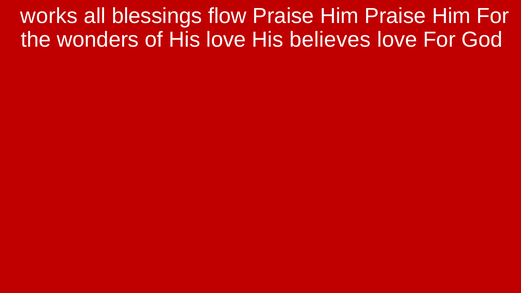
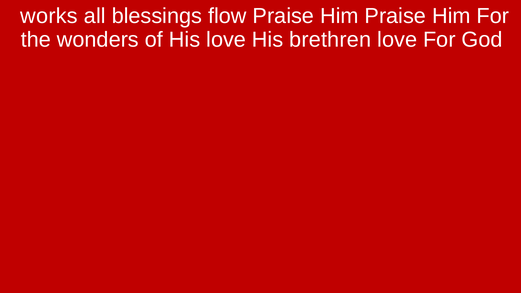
believes: believes -> brethren (330, 40)
